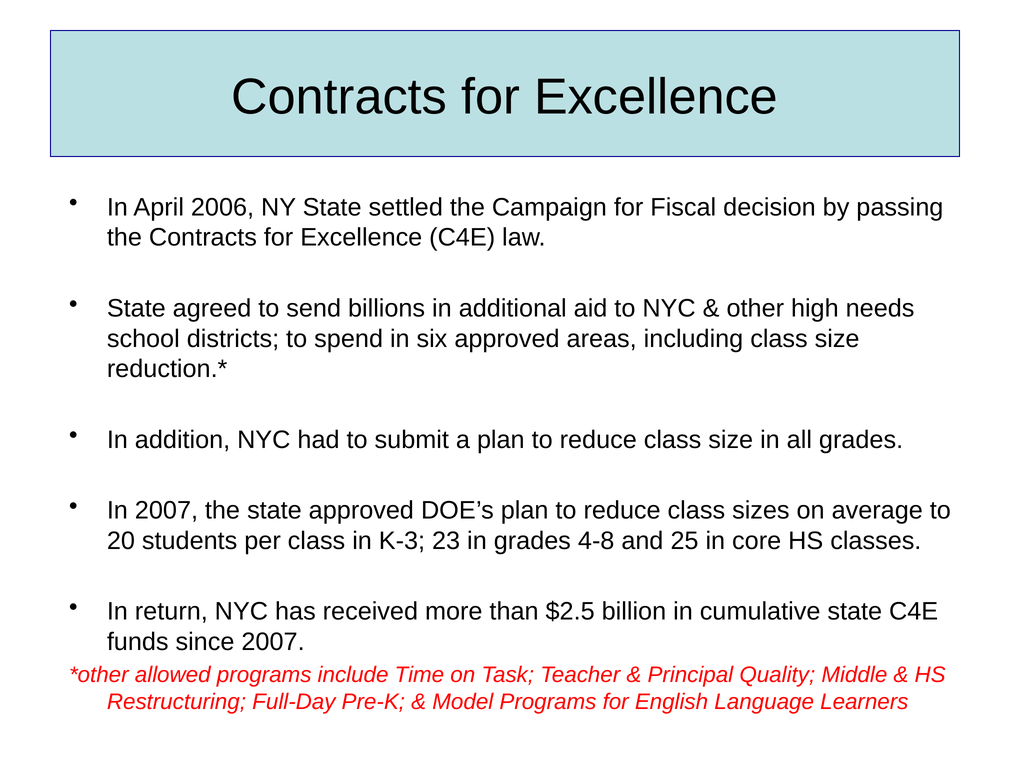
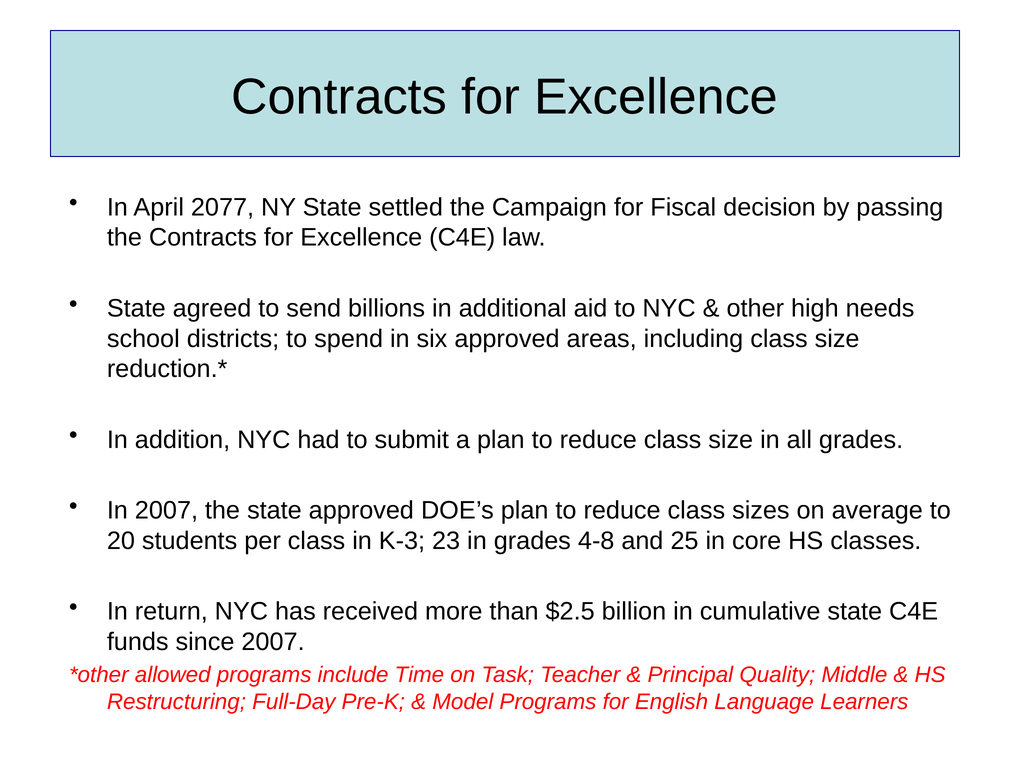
2006: 2006 -> 2077 (223, 207)
